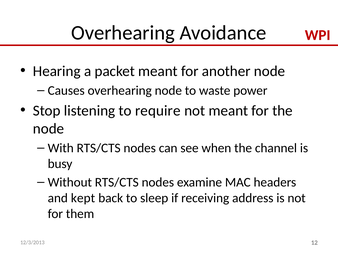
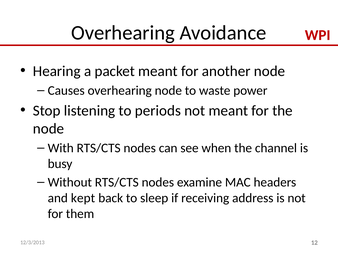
require: require -> periods (158, 110)
